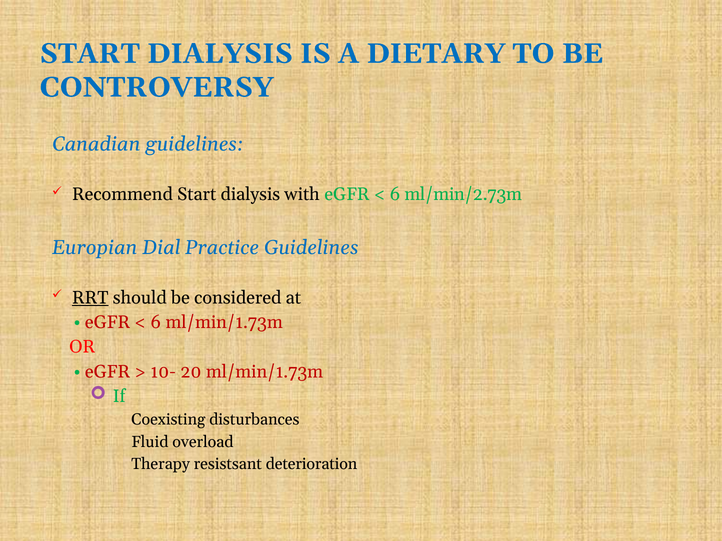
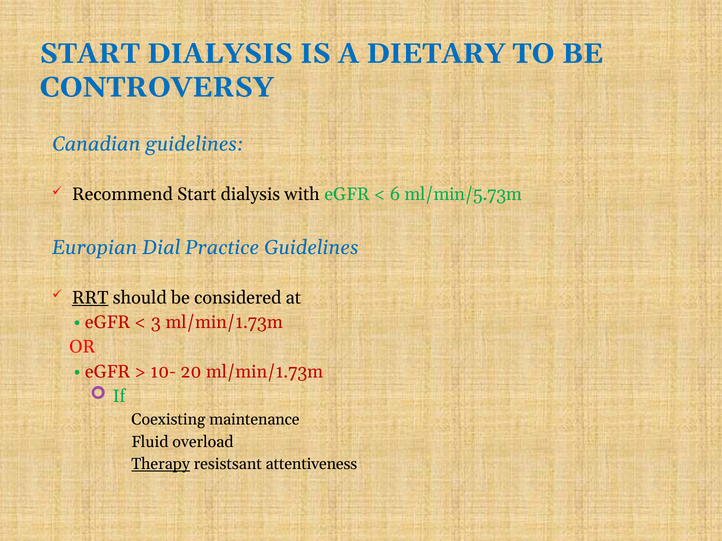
ml/min/2.73m: ml/min/2.73m -> ml/min/5.73m (463, 194)
6: 6 -> 3 (156, 323)
disturbances: disturbances -> maintenance (254, 420)
Therapy underline: none -> present (161, 465)
deterioration: deterioration -> attentiveness (311, 465)
